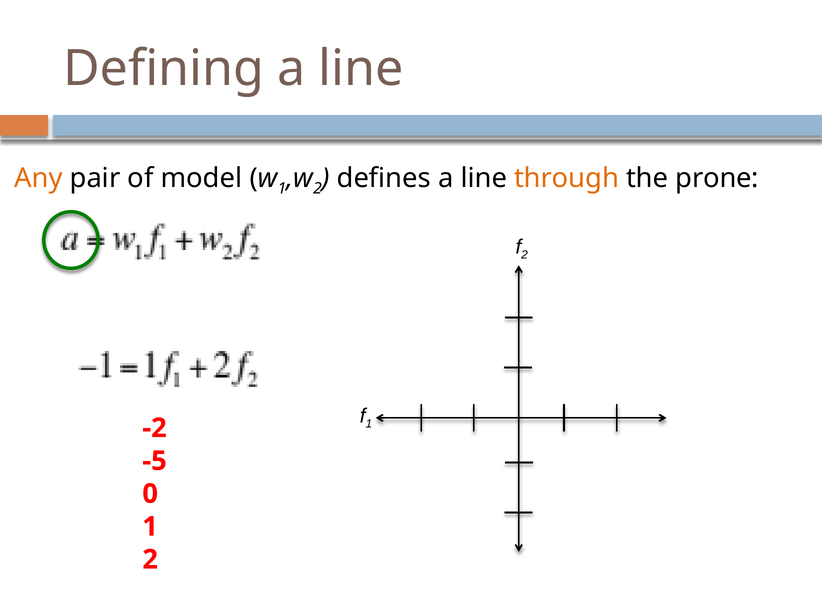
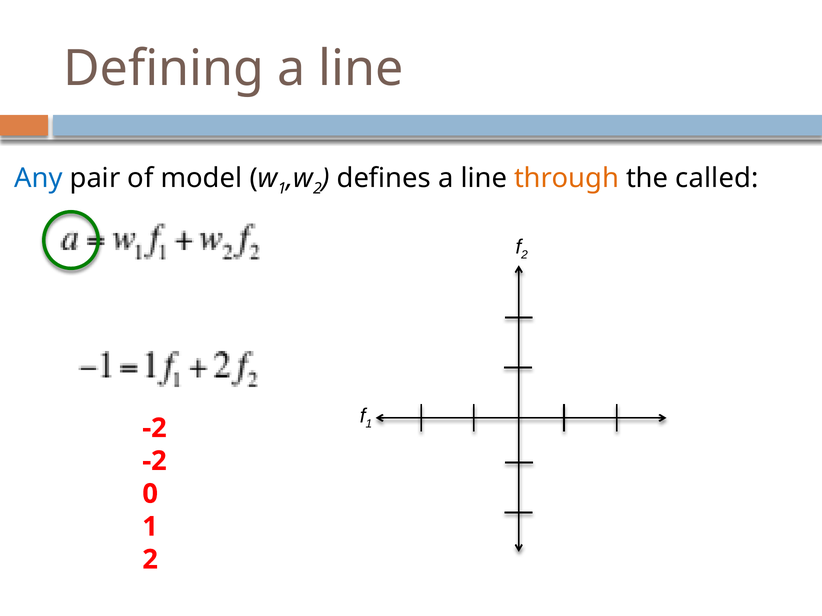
Any colour: orange -> blue (38, 178)
prone: prone -> called (717, 178)
-5: -5 -> -2 (155, 461)
